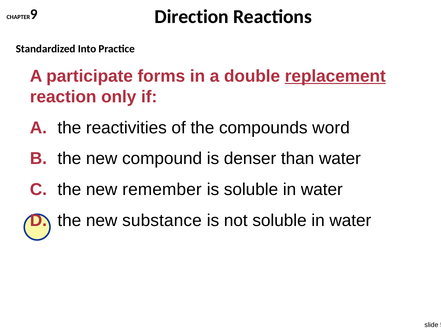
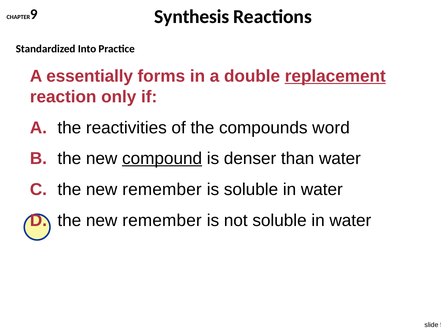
Direction: Direction -> Synthesis (192, 17)
participate: participate -> essentially (90, 76)
compound underline: none -> present (162, 158)
D the new substance: substance -> remember (162, 220)
